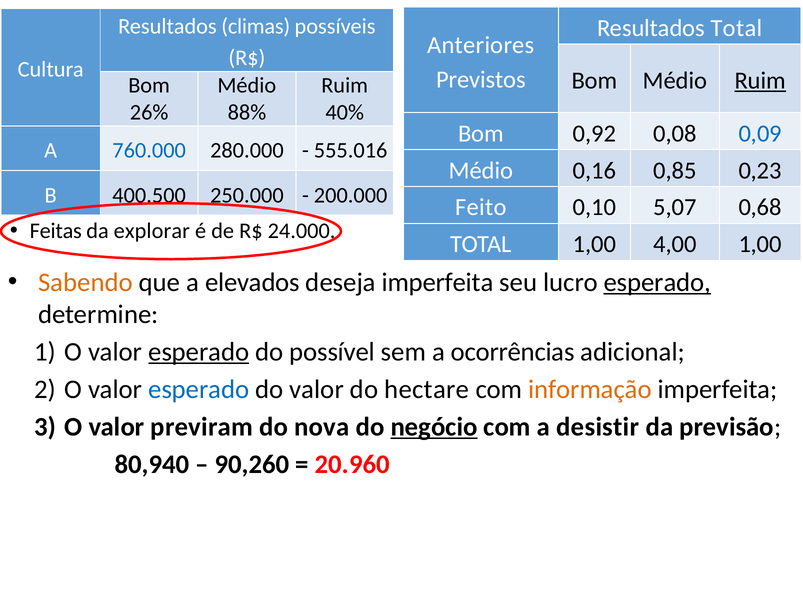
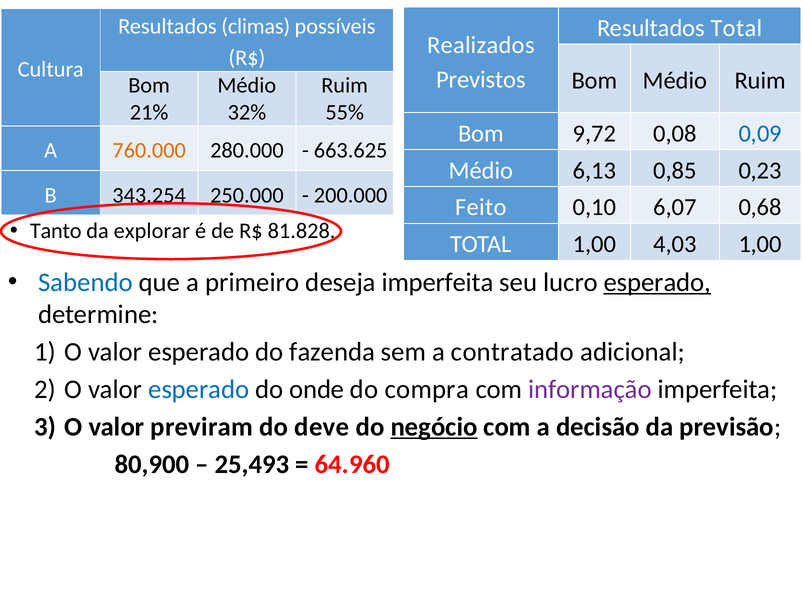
Anteriores: Anteriores -> Realizados (481, 45)
Ruim underline: present -> none (760, 81)
26%: 26% -> 21% (149, 113)
88%: 88% -> 32% (247, 113)
40%: 40% -> 55% (345, 113)
0,92: 0,92 -> 9,72 (595, 134)
760.000 colour: blue -> orange (149, 151)
555.016: 555.016 -> 663.625 (351, 151)
0,16: 0,16 -> 6,13 (595, 171)
400.500: 400.500 -> 343.254 (149, 195)
5,07: 5,07 -> 6,07 (675, 207)
Feitas: Feitas -> Tanto (56, 231)
24.000: 24.000 -> 81.828 (302, 231)
4,00: 4,00 -> 4,03 (675, 244)
Sabendo colour: orange -> blue (85, 282)
elevados: elevados -> primeiro (252, 282)
esperado underline: present -> none (199, 352)
possível: possível -> fazenda (332, 352)
ocorrências: ocorrências -> contratado (512, 352)
do valor: valor -> onde (317, 389)
hectare: hectare -> compra (427, 389)
informação colour: orange -> purple (590, 389)
nova: nova -> deve (322, 427)
desistir: desistir -> decisão (598, 427)
80,940: 80,940 -> 80,900 (152, 464)
90,260: 90,260 -> 25,493 (252, 464)
20.960: 20.960 -> 64.960 (352, 464)
